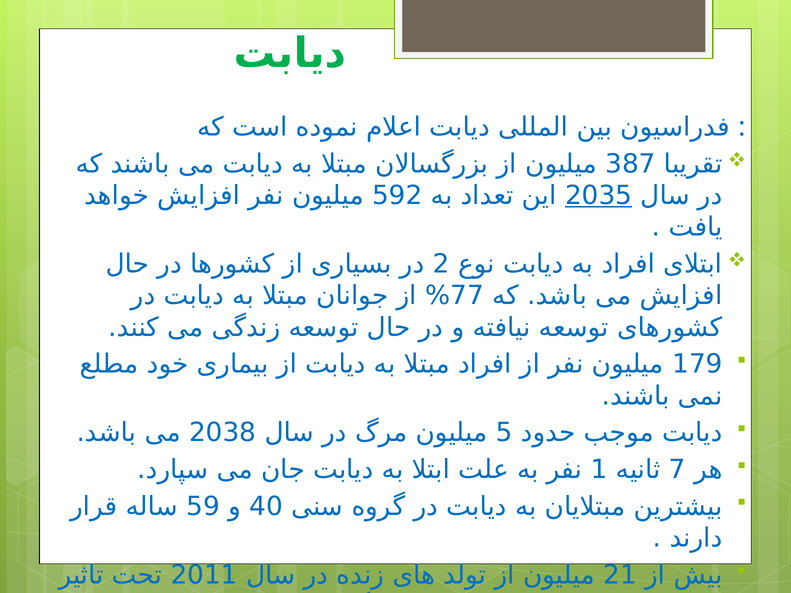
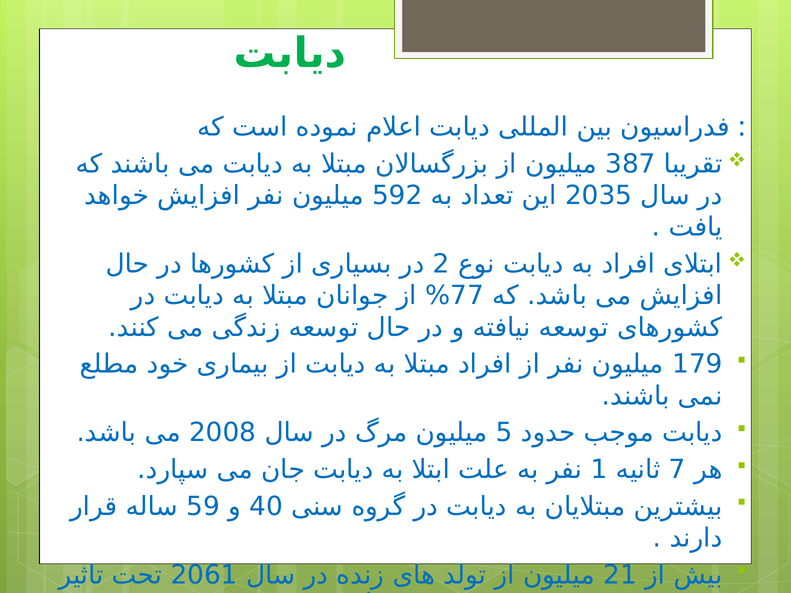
2035 underline: present -> none (599, 196)
2038: 2038 -> 2008 (223, 433)
2011: 2011 -> 2061 (204, 575)
